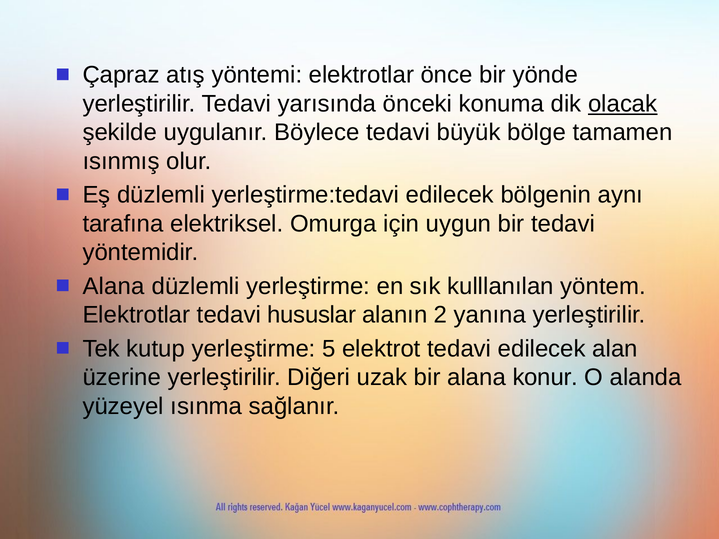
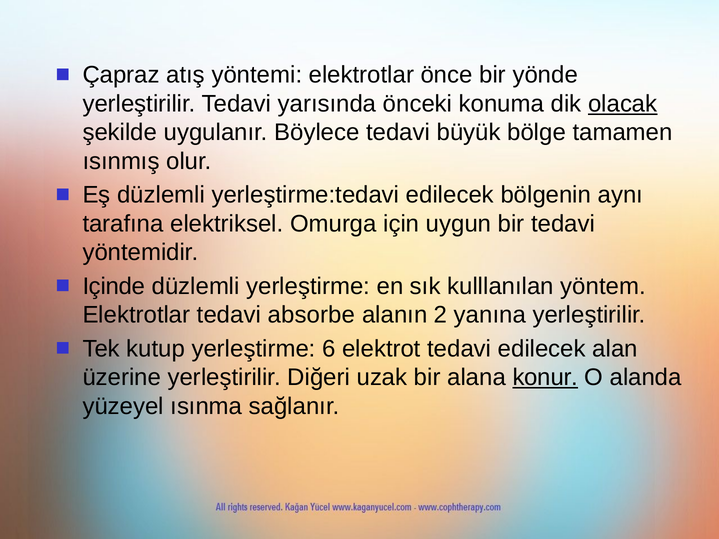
Alana: Alana -> Içinde (114, 286)
hususlar: hususlar -> absorbe (311, 315)
5: 5 -> 6 (329, 349)
konur underline: none -> present (545, 378)
